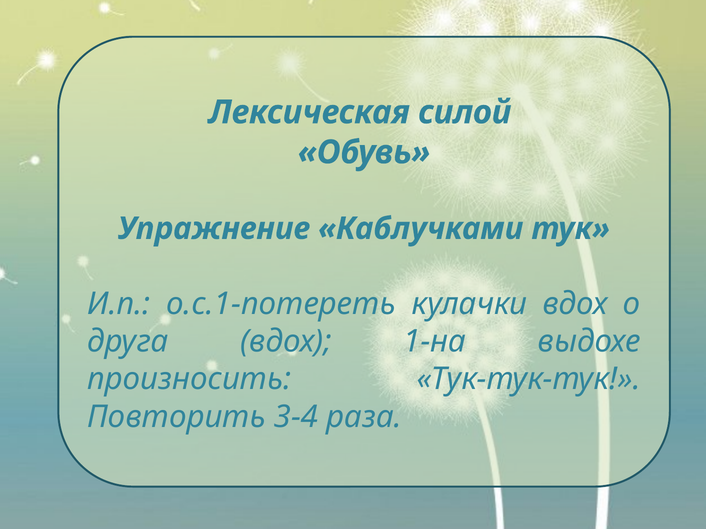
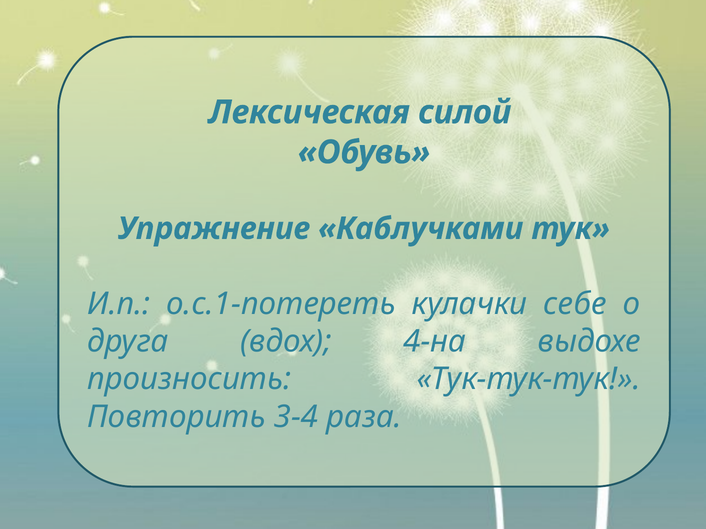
кулачки вдох: вдох -> себе (575, 304)
1-на: 1-на -> 4-на (435, 342)
